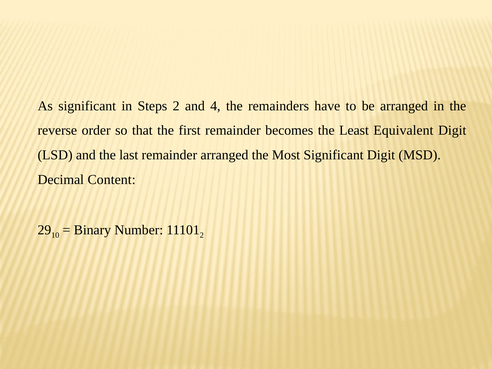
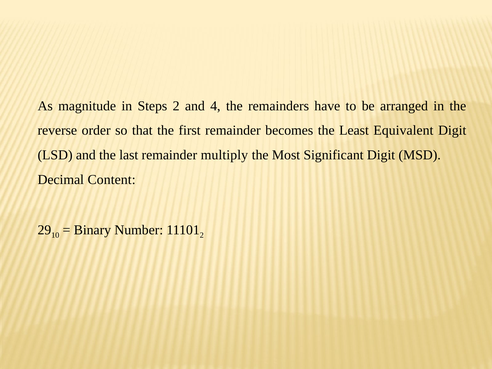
As significant: significant -> magnitude (87, 106)
remainder arranged: arranged -> multiply (224, 155)
